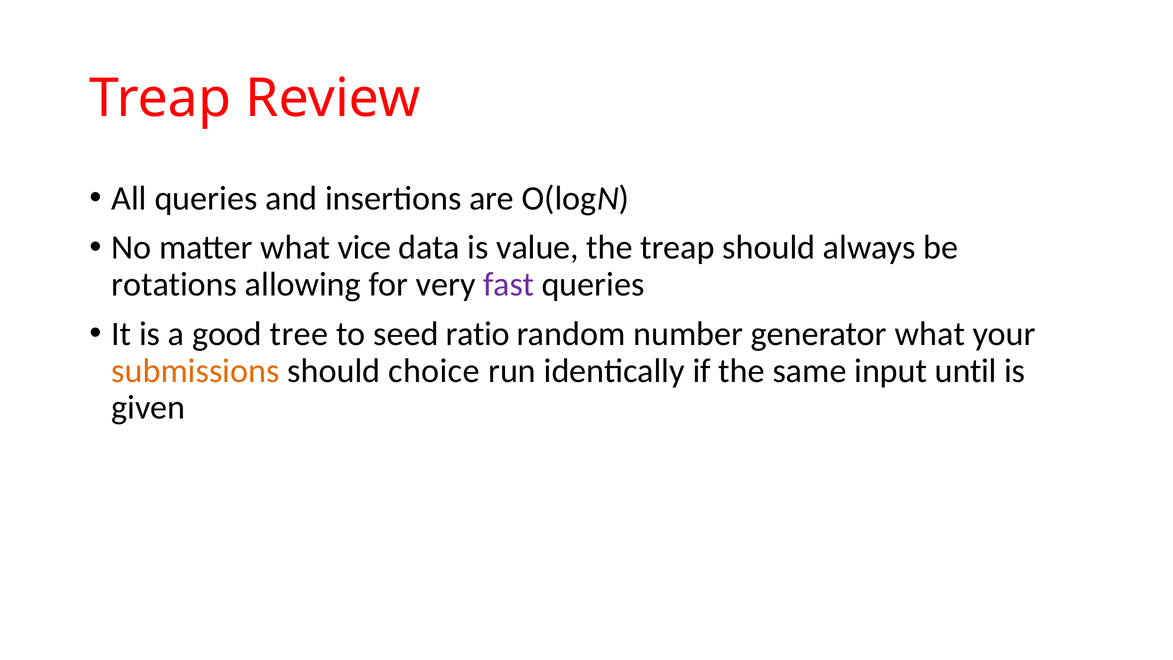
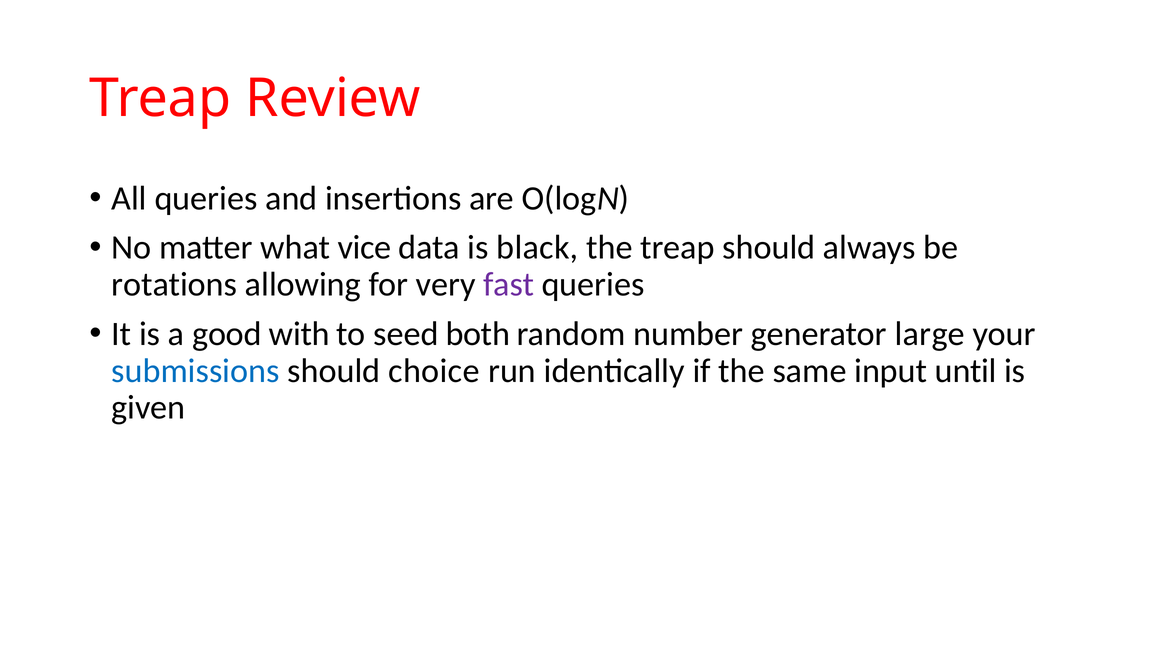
value: value -> black (537, 248)
tree: tree -> with (299, 334)
ratio: ratio -> both (478, 334)
generator what: what -> large (930, 334)
submissions colour: orange -> blue (196, 371)
